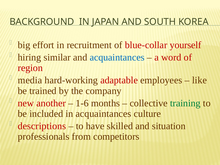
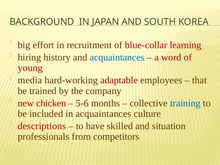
yourself: yourself -> learning (185, 45)
similar: similar -> history (57, 57)
region: region -> young (30, 68)
like: like -> that (199, 80)
another: another -> chicken (51, 103)
1-6: 1-6 -> 5-6 (82, 103)
training colour: green -> blue (185, 103)
